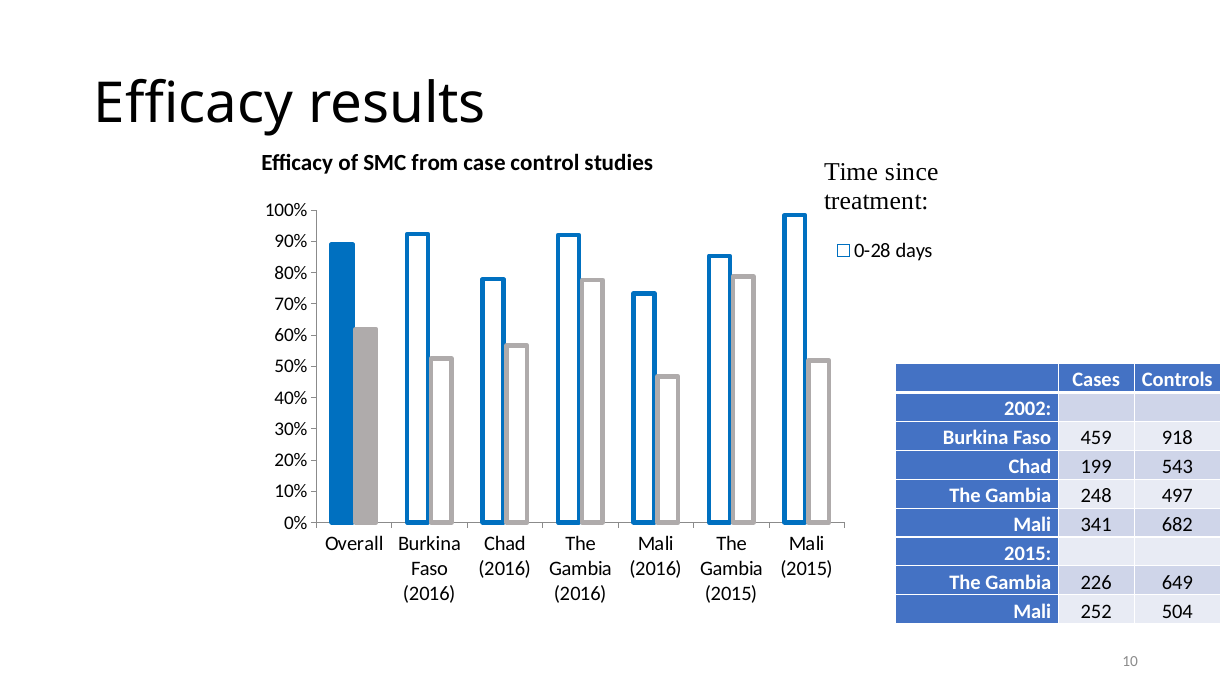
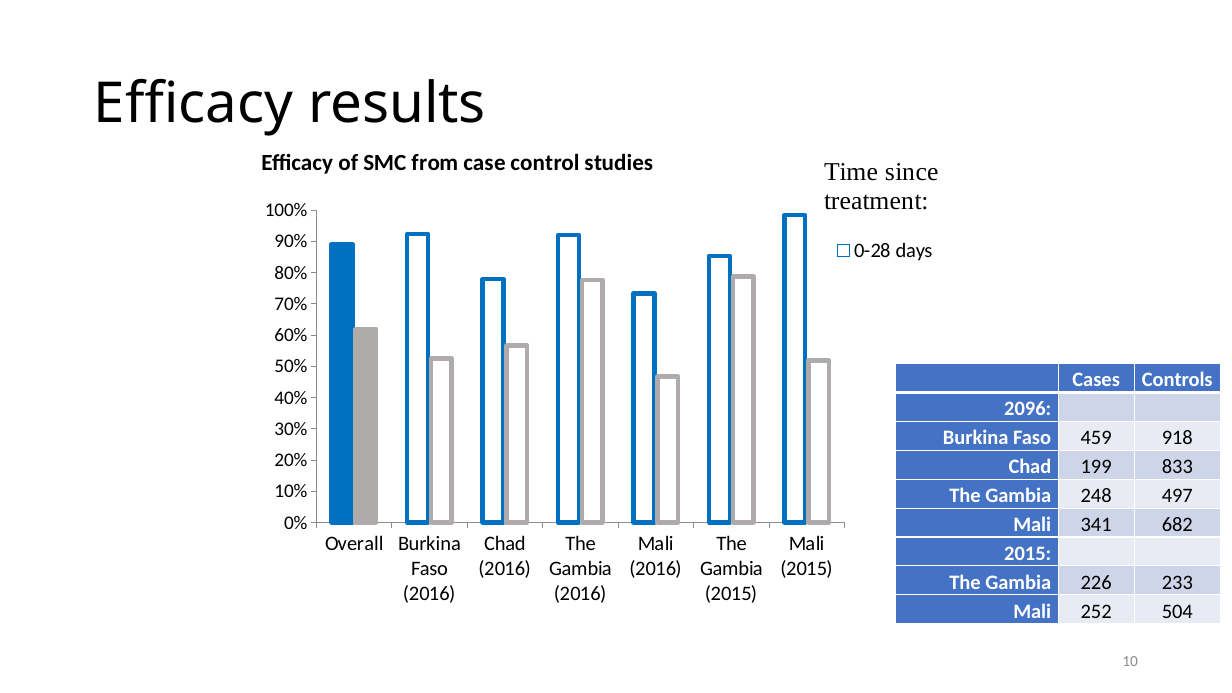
2002: 2002 -> 2096 (1028, 409)
543: 543 -> 833 (1177, 467)
649: 649 -> 233 (1177, 582)
